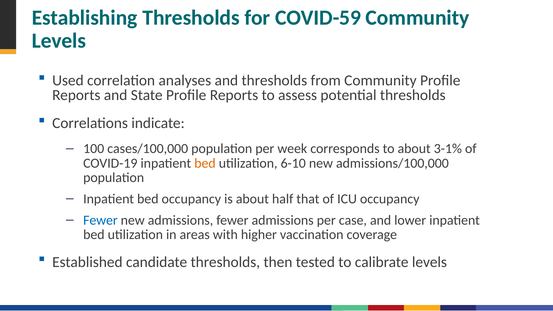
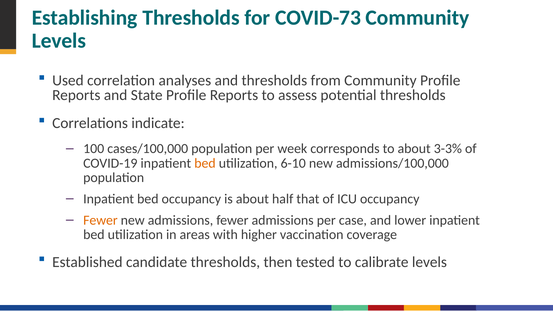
COVID-59: COVID-59 -> COVID-73 (318, 18)
3-1%: 3-1% -> 3-3% (448, 149)
Fewer colour: blue -> orange (100, 220)
